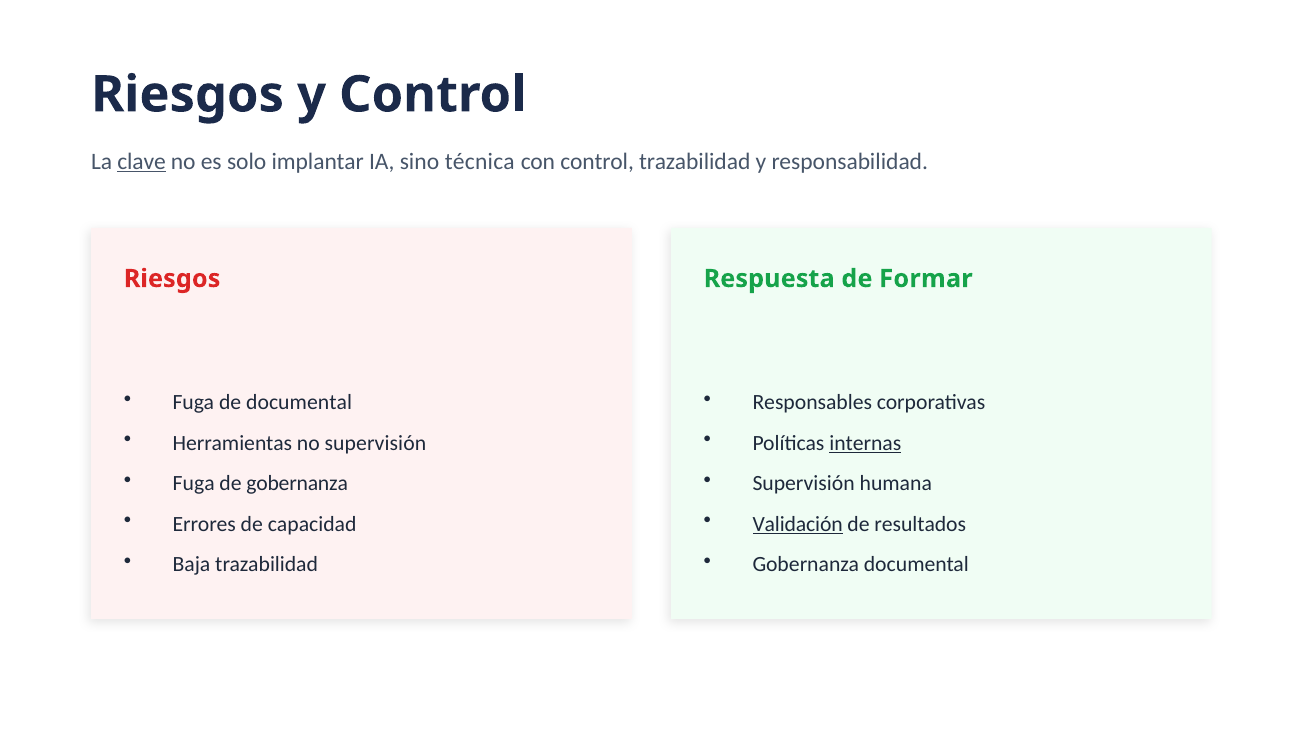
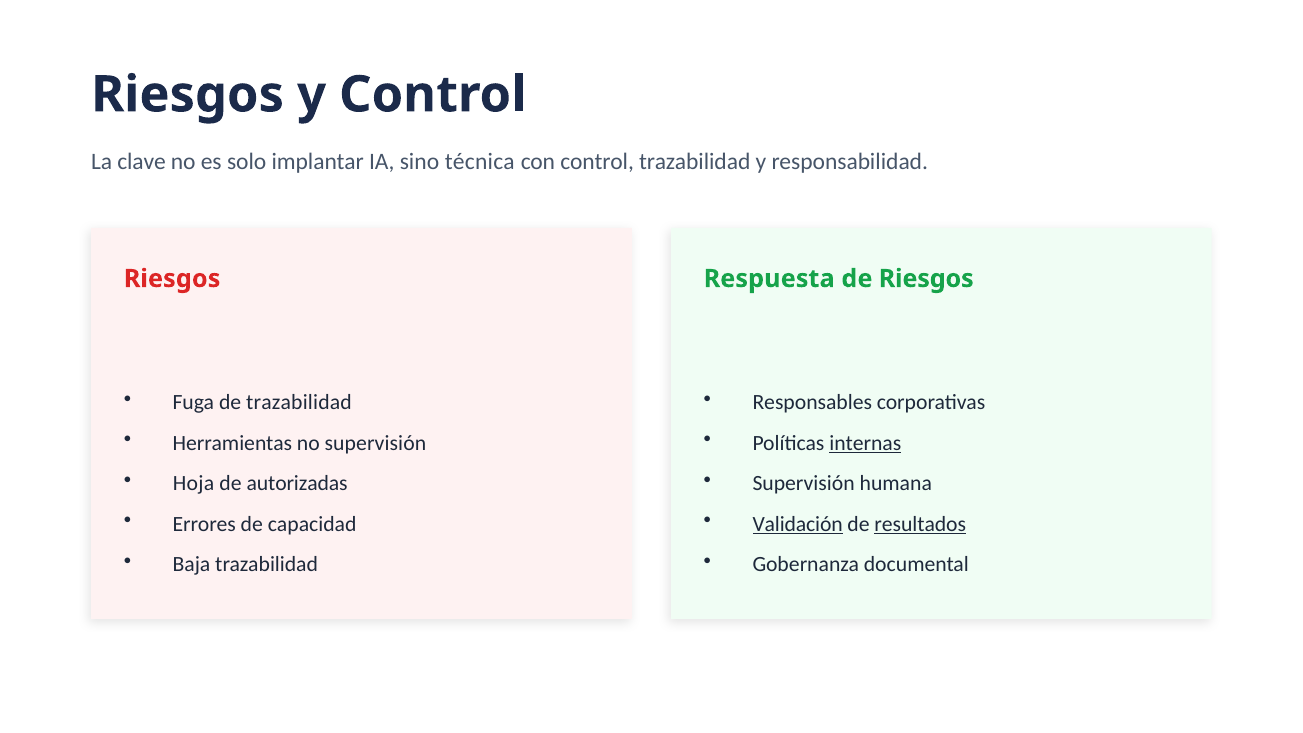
clave underline: present -> none (142, 161)
de Formar: Formar -> Riesgos (926, 279)
de documental: documental -> trazabilidad (299, 403)
Fuga: Fuga -> Hoja (194, 484)
de gobernanza: gobernanza -> autorizadas (297, 484)
resultados underline: none -> present (920, 524)
